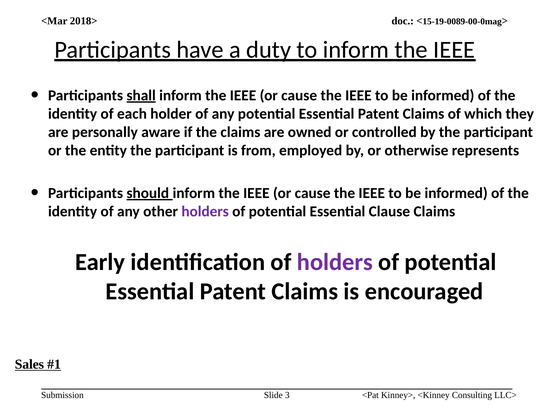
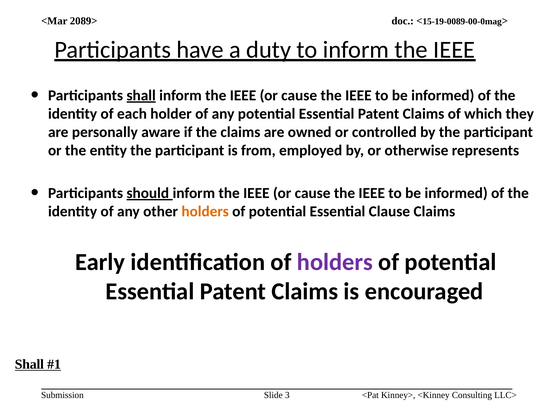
2018>: 2018> -> 2089> (84, 21)
holders colour: purple -> orange (205, 211)
Sales: Sales -> Shall (29, 364)
